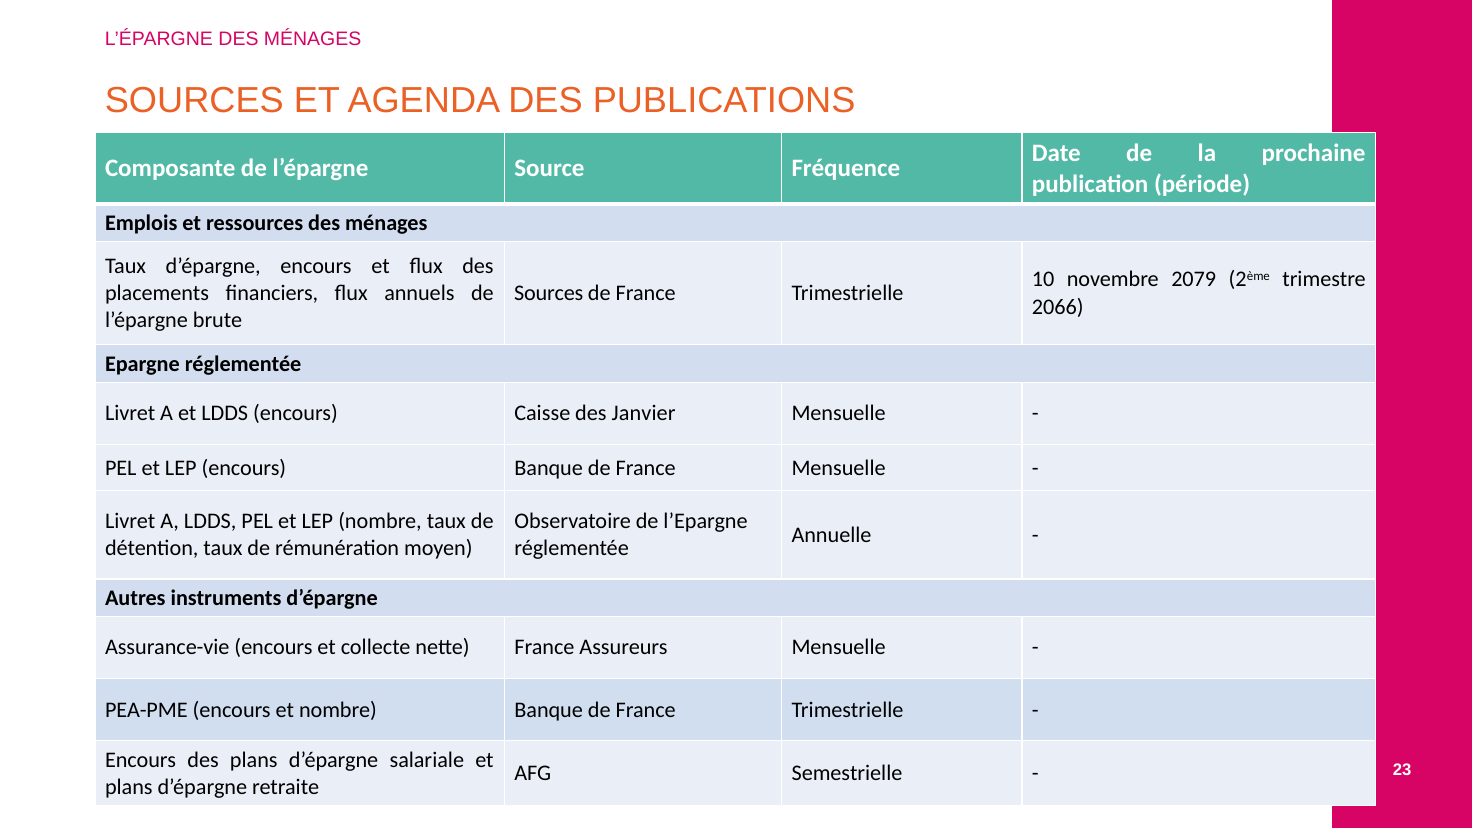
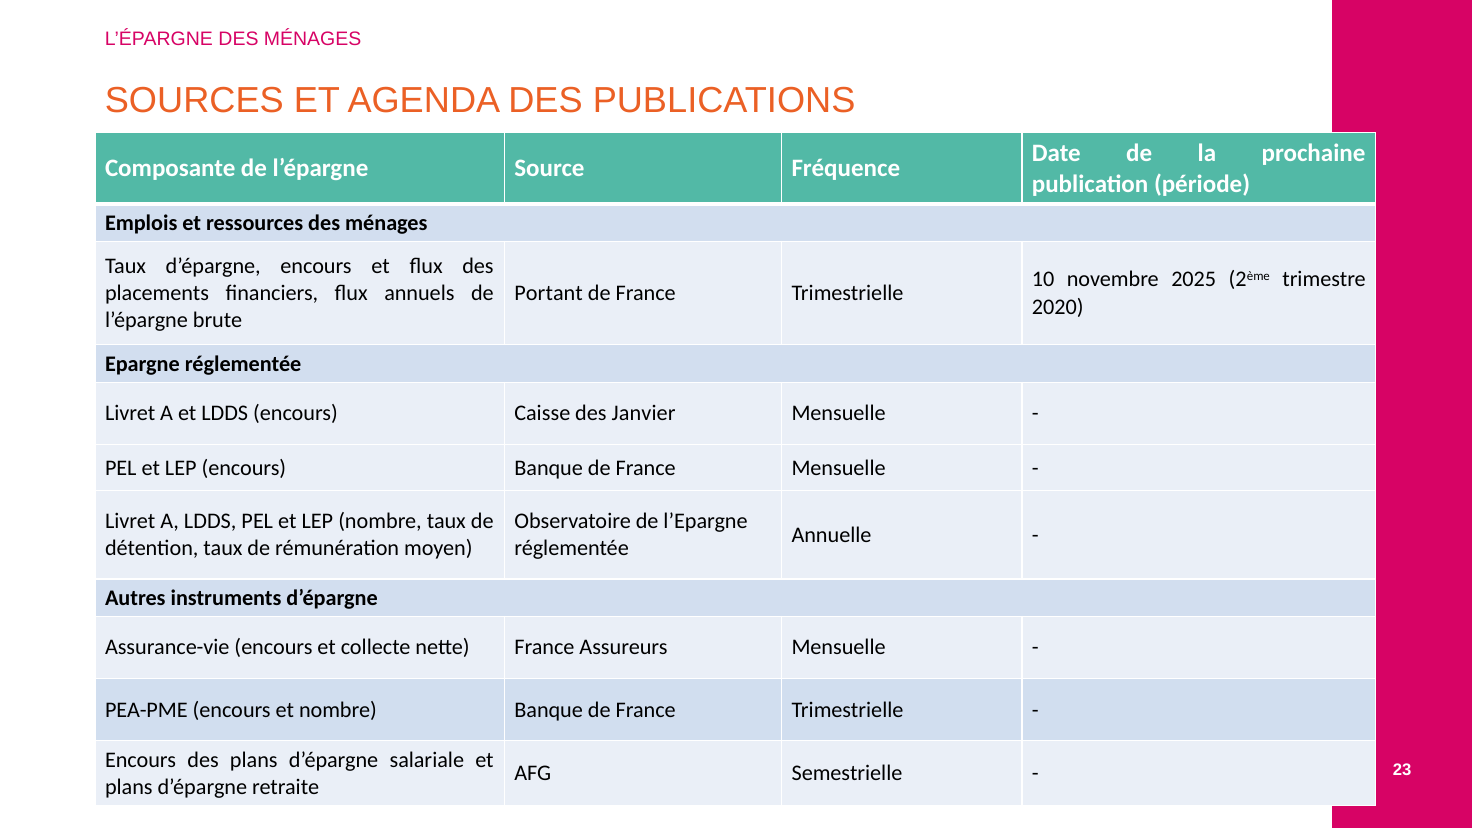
2079: 2079 -> 2025 (1194, 280)
Sources: Sources -> Portant (549, 293)
2066: 2066 -> 2020 (1058, 307)
